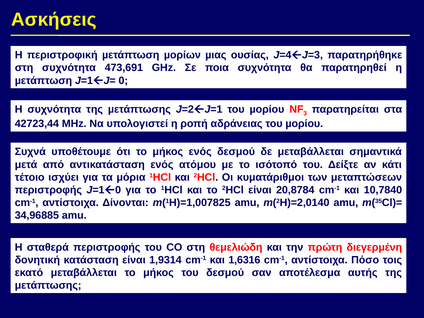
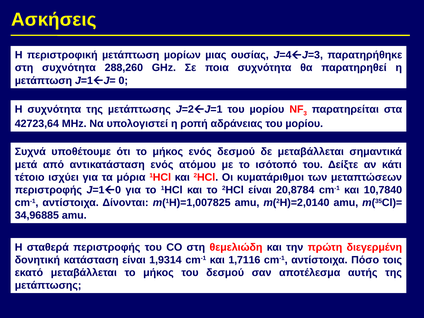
473,691: 473,691 -> 288,260 (124, 68)
42723,44: 42723,44 -> 42723,64 (37, 124)
1,6316: 1,6316 -> 1,7116 (244, 260)
